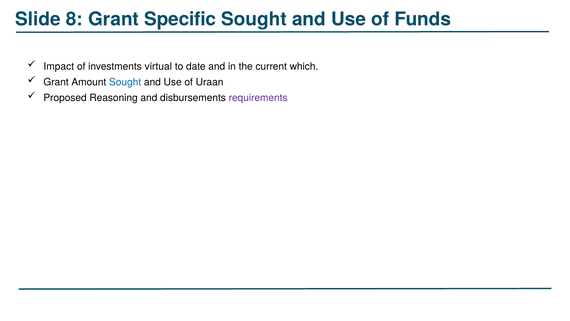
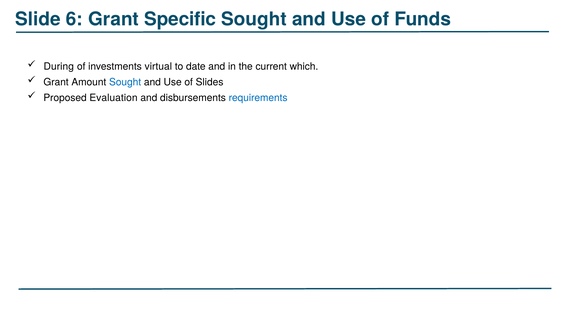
8: 8 -> 6 (74, 19)
Impact: Impact -> During (59, 67)
Uraan: Uraan -> Slides (210, 82)
Reasoning: Reasoning -> Evaluation (114, 98)
requirements colour: purple -> blue (258, 98)
